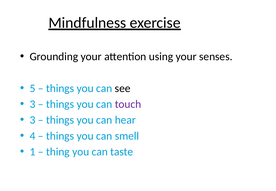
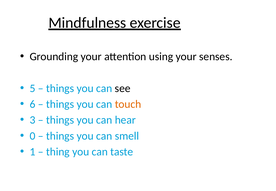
3: 3 -> 6 (32, 104)
touch colour: purple -> orange (128, 104)
4: 4 -> 0 (32, 136)
